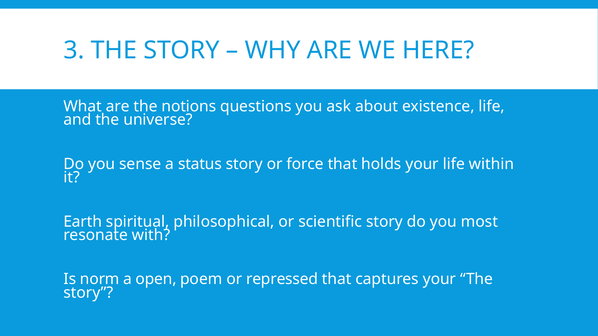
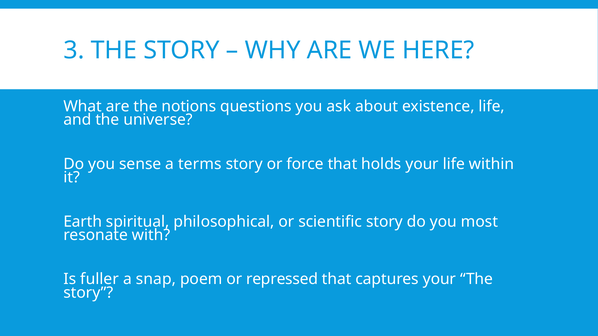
status: status -> terms (200, 164)
norm: norm -> fuller (100, 279)
open: open -> snap (156, 279)
